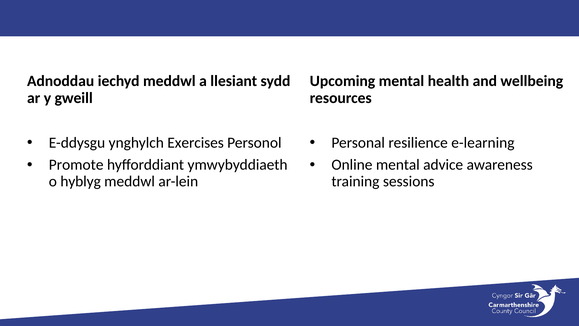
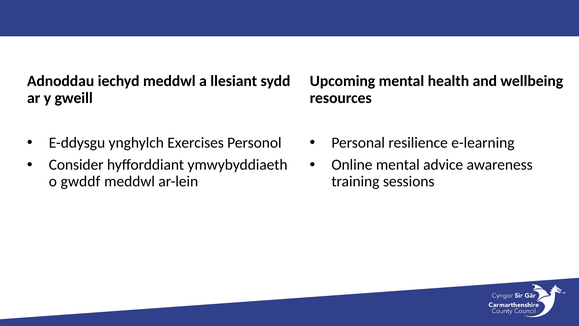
Promote: Promote -> Consider (76, 165)
hyblyg: hyblyg -> gwddf (80, 181)
